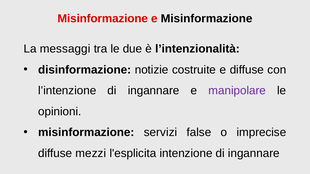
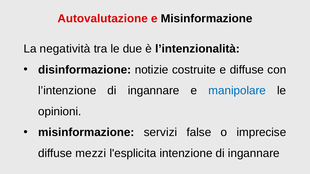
Misinformazione: Misinformazione -> Autovalutazione (103, 19)
messaggi: messaggi -> negatività (65, 49)
manipolare colour: purple -> blue (237, 91)
